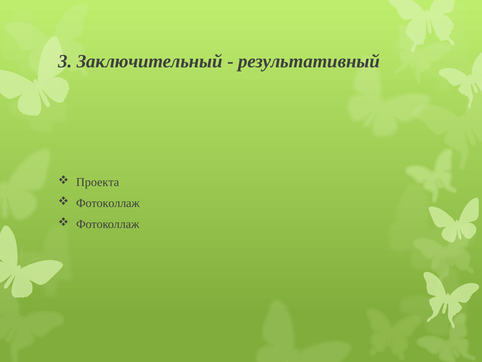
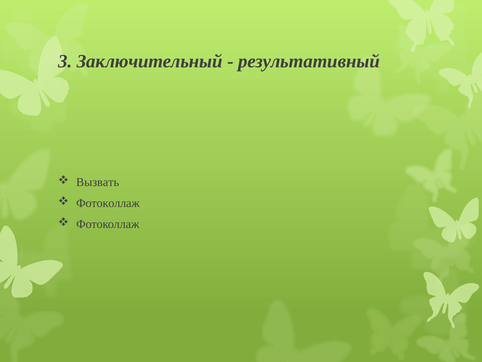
Проекта: Проекта -> Вызвать (98, 182)
